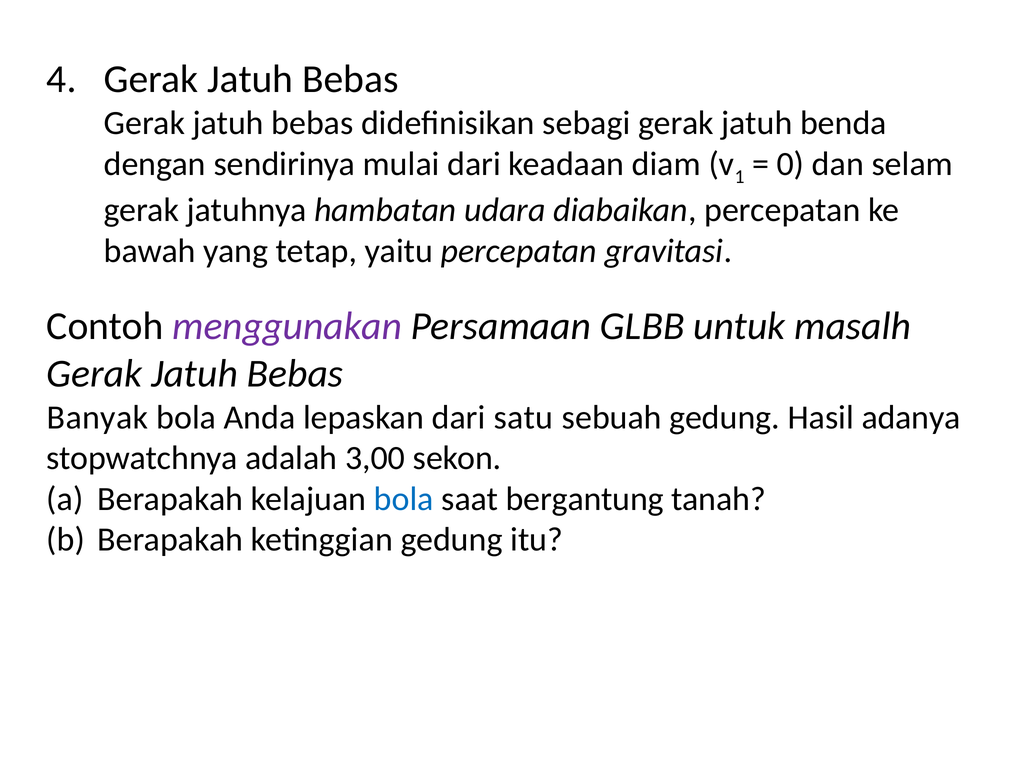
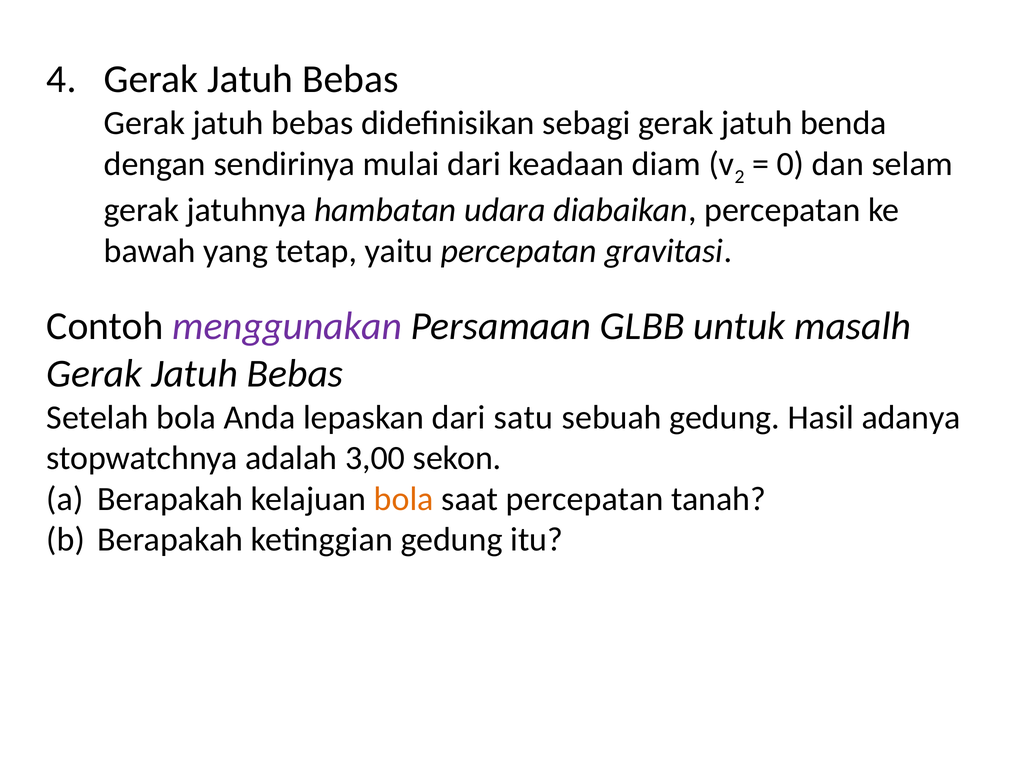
1: 1 -> 2 (740, 177)
Banyak: Banyak -> Setelah (98, 417)
bola colour: blue -> orange (404, 499)
saat bergantung: bergantung -> percepatan (585, 499)
